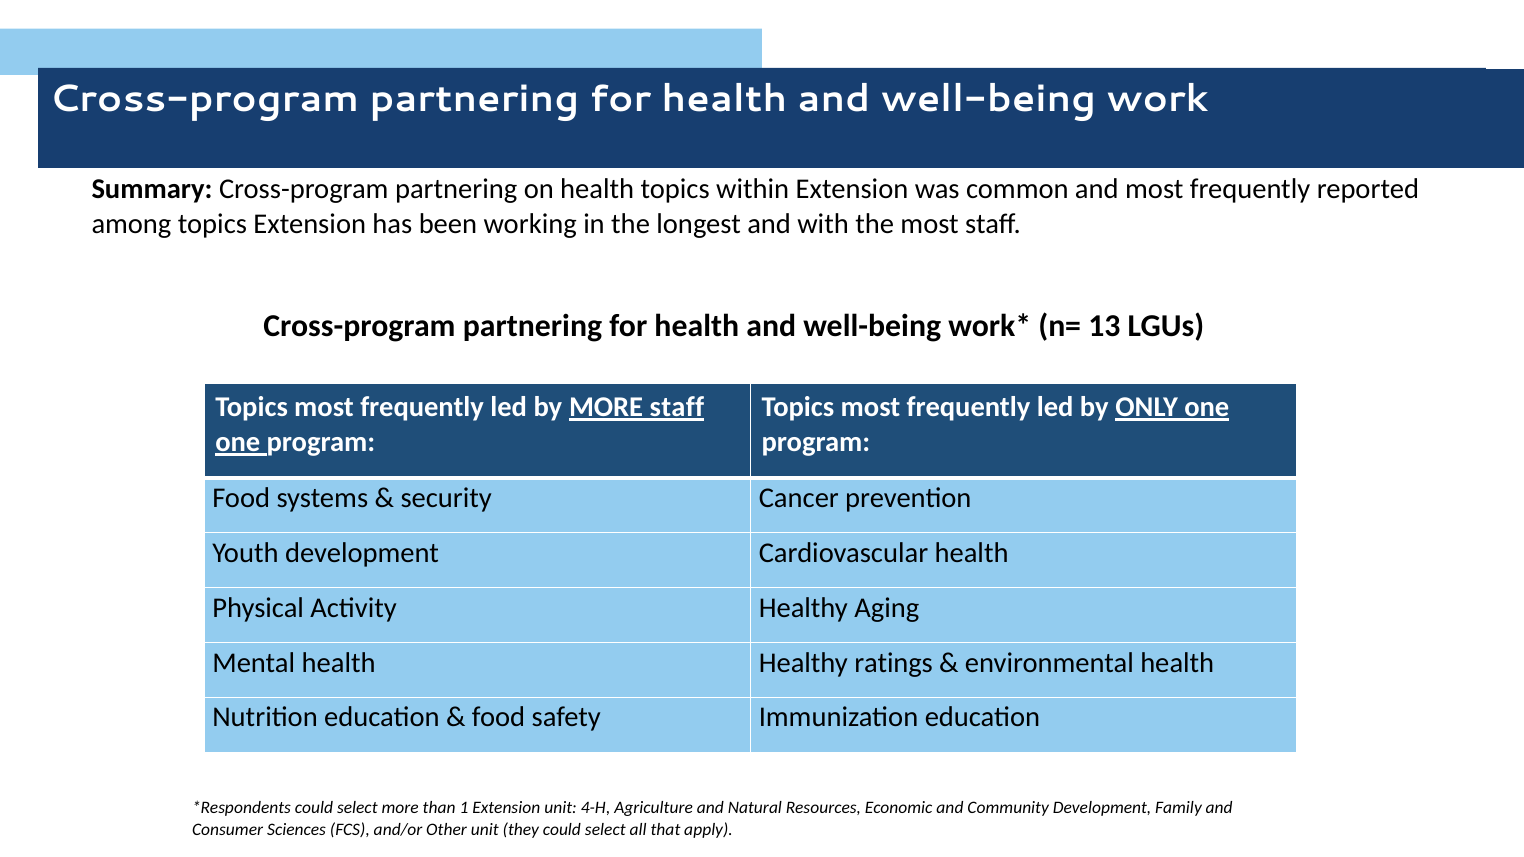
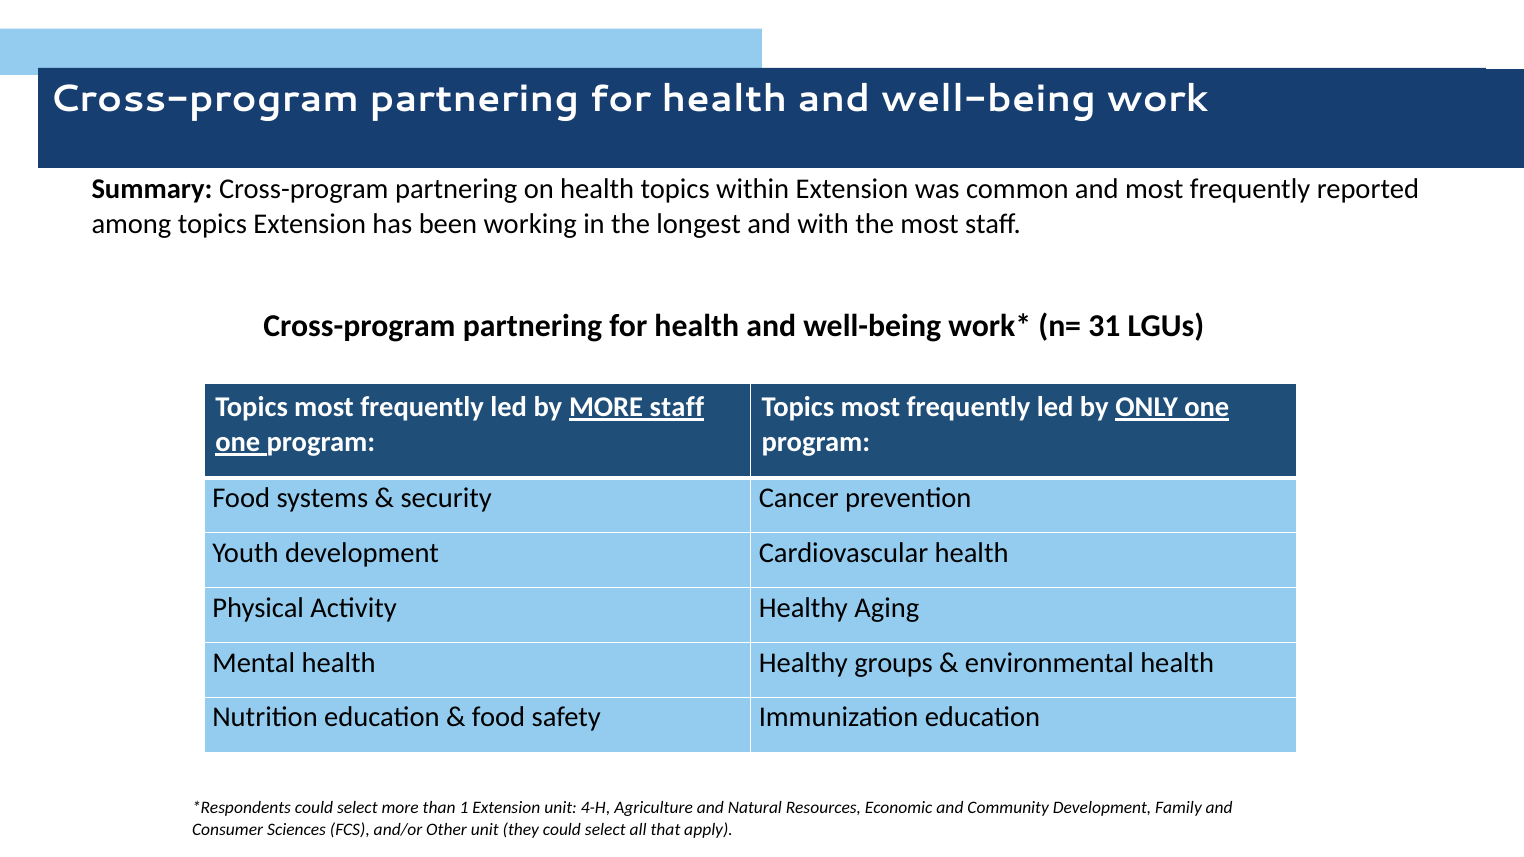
13: 13 -> 31 (1104, 326)
ratings: ratings -> groups (894, 663)
